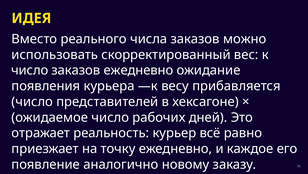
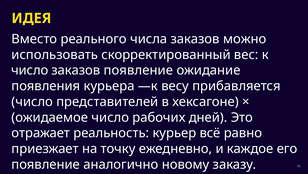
заказов ежедневно: ежедневно -> появление (138, 70)
